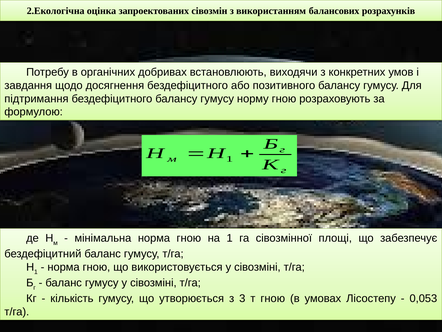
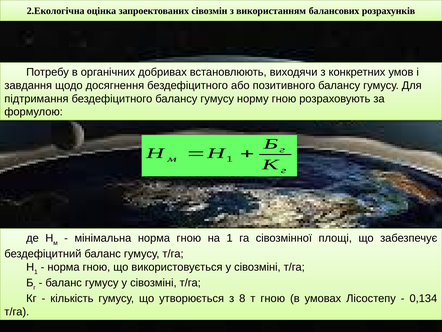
3: 3 -> 8 (242, 298)
0,053: 0,053 -> 0,134 (423, 298)
